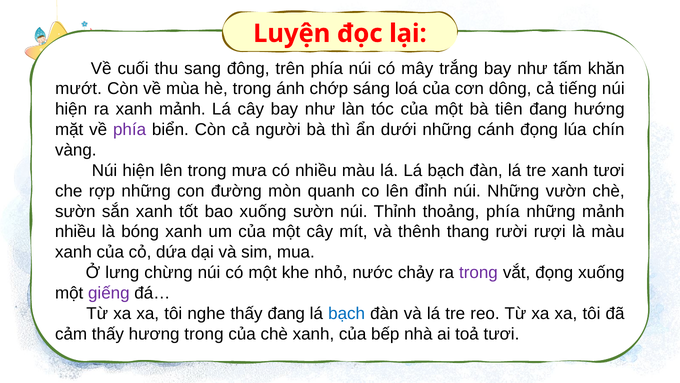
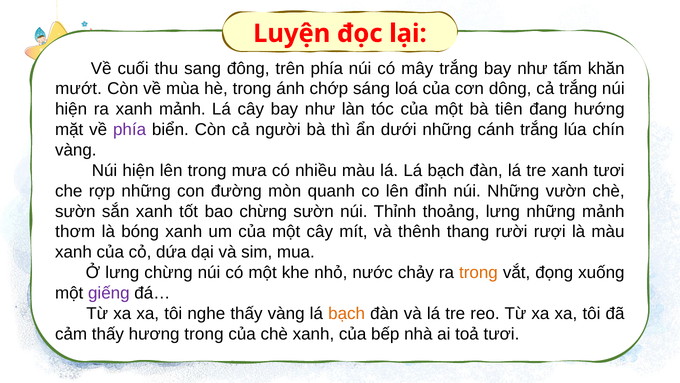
cả tiếng: tiếng -> trắng (578, 89)
cánh đọng: đọng -> trắng (539, 130)
bao xuống: xuống -> chừng (263, 211)
thoảng phía: phía -> lưng (503, 211)
nhiều: nhiều -> thơm (75, 232)
trong colour: purple -> orange (478, 272)
thấy đang: đang -> vàng (286, 313)
bạch colour: blue -> orange (347, 313)
